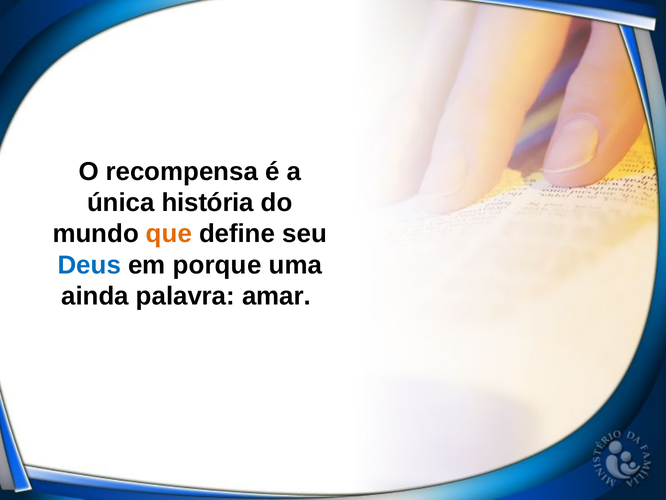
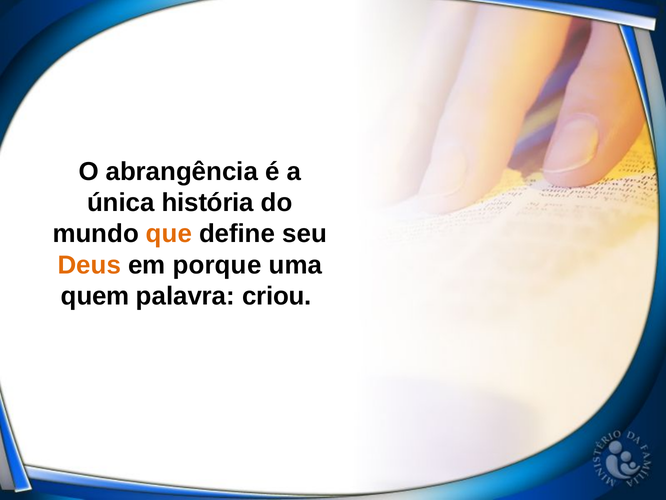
recompensa: recompensa -> abrangência (182, 172)
Deus colour: blue -> orange (89, 265)
ainda: ainda -> quem (95, 296)
amar: amar -> criou (277, 296)
